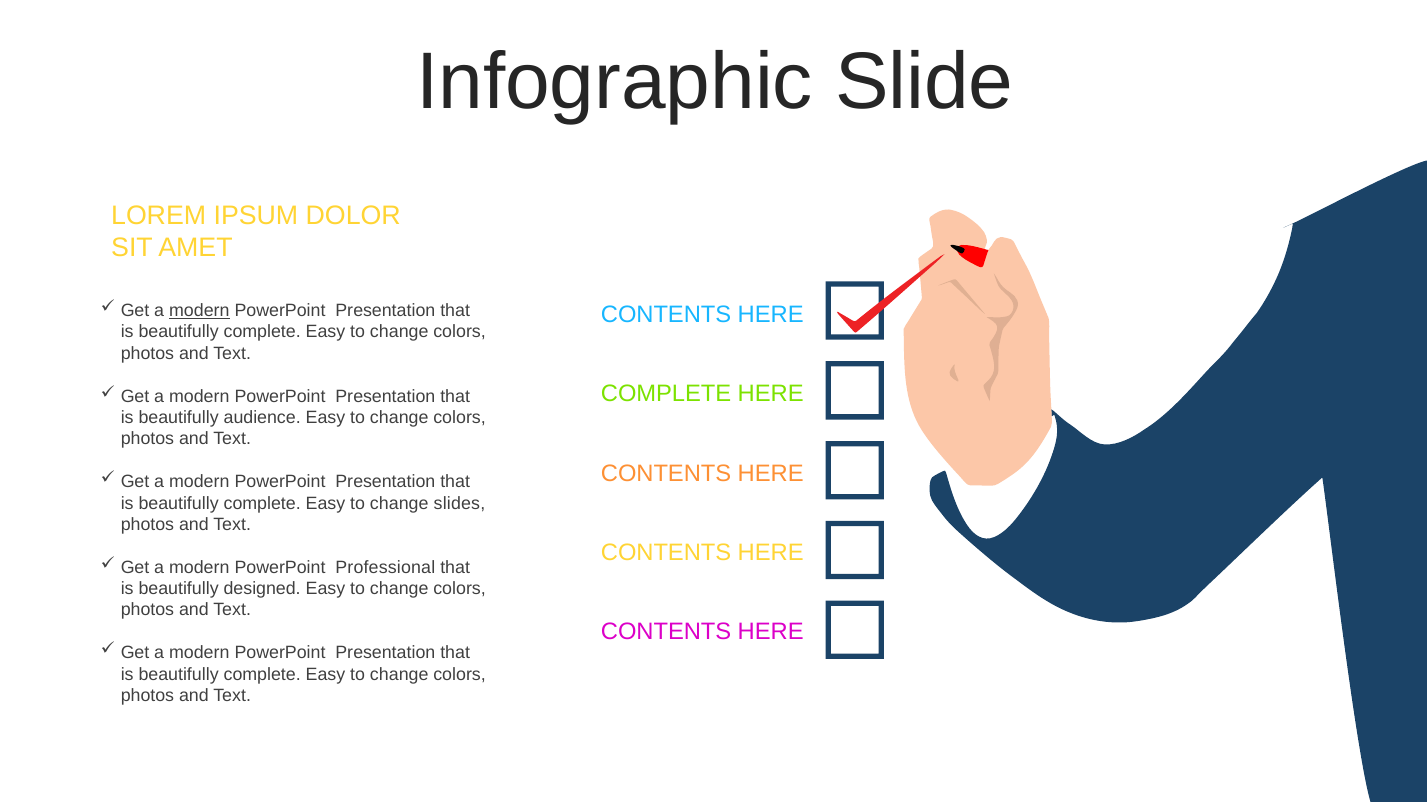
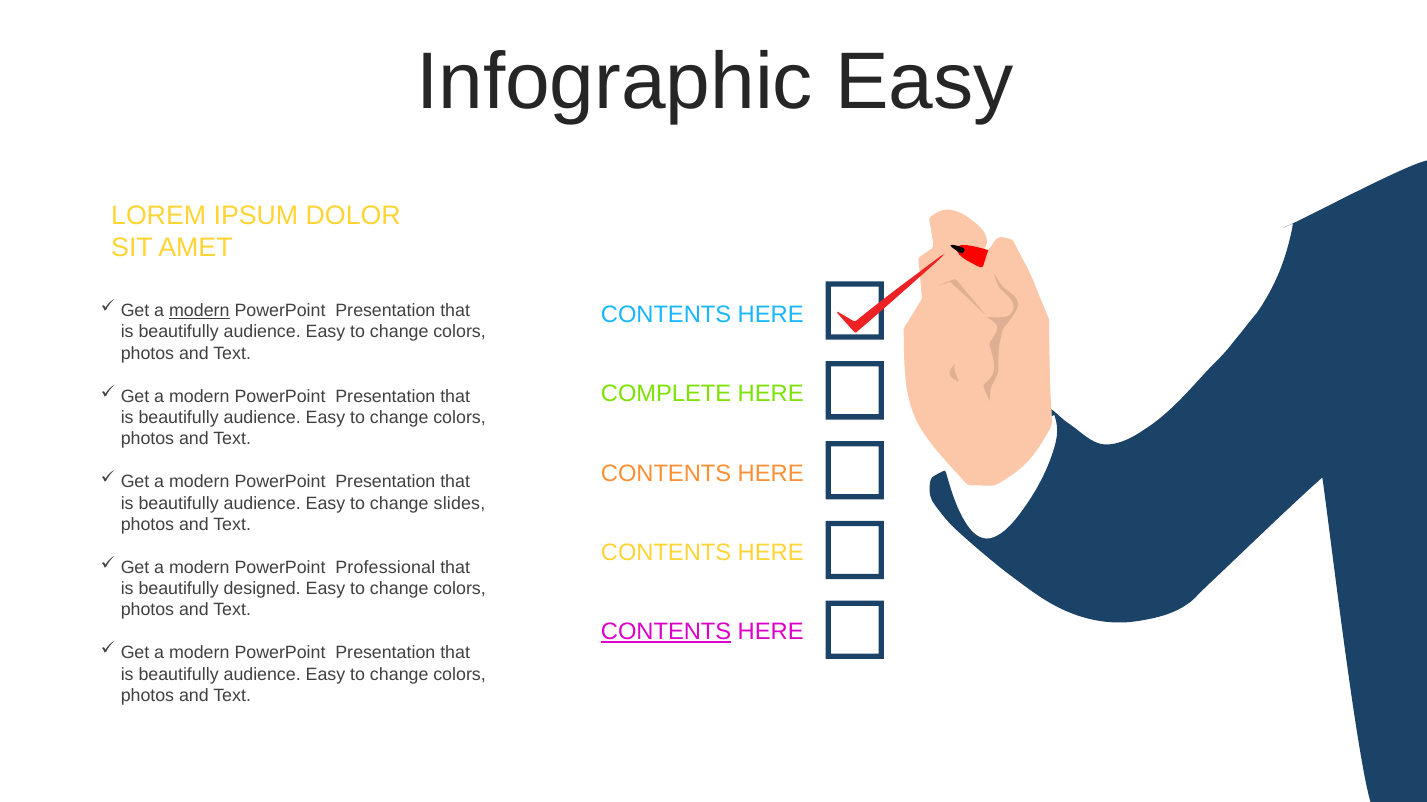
Infographic Slide: Slide -> Easy (924, 82)
complete: complete -> audience (262, 332)
complete: complete -> audience (262, 504)
CONTENTS underline: none -> present (666, 632)
complete: complete -> audience (262, 675)
